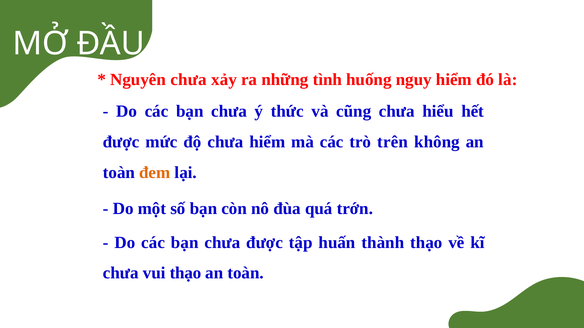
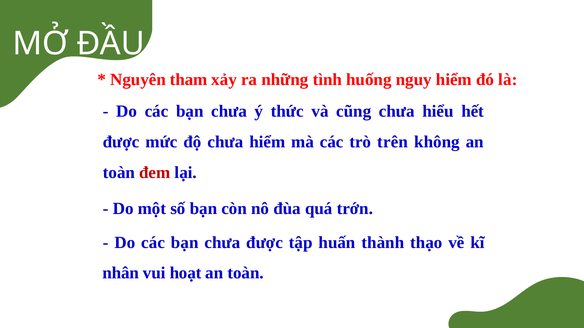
Nguyên chưa: chưa -> tham (189, 80)
đem colour: orange -> red (155, 173)
chưa: chưa -> nhân (121, 273)
vui thạo: thạo -> hoạt (186, 273)
